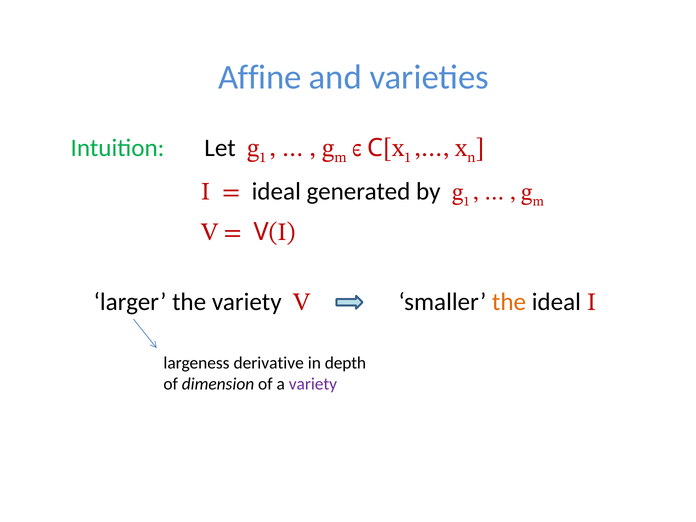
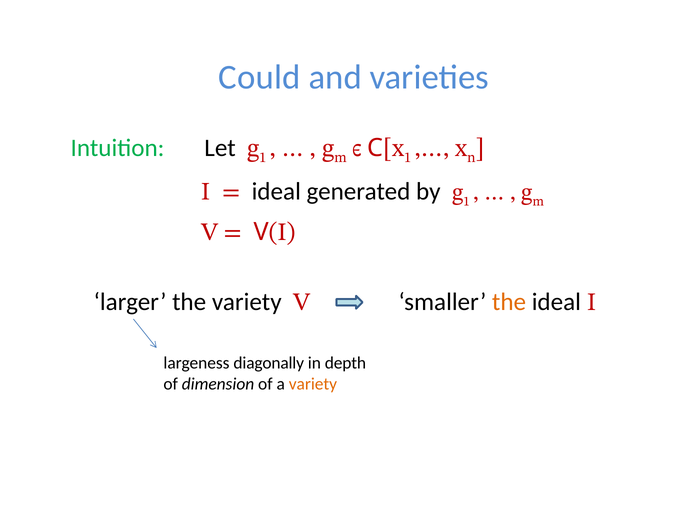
Affine: Affine -> Could (259, 77)
derivative: derivative -> diagonally (269, 363)
variety colour: purple -> orange (313, 384)
